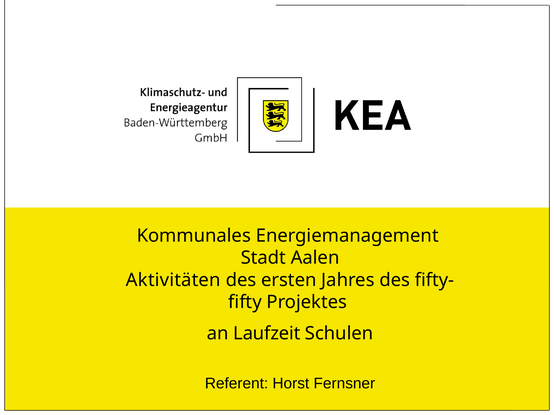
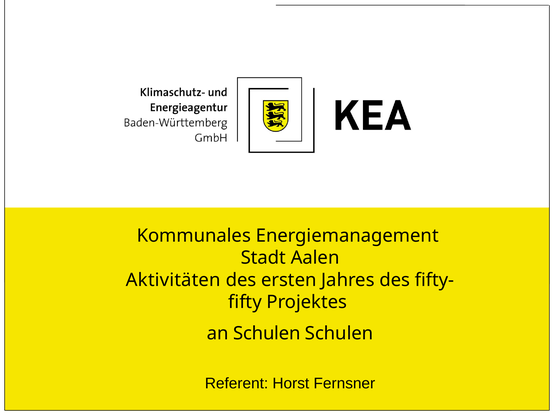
an Laufzeit: Laufzeit -> Schulen (267, 334)
